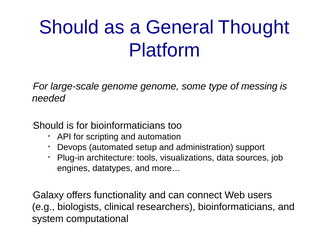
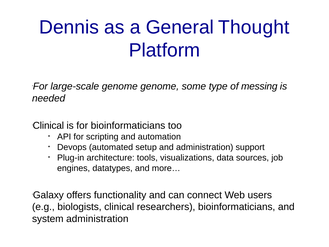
Should: Should -> Dennis (69, 27)
Should: Should -> Clinical (48, 126)
system computational: computational -> administration (97, 219)
